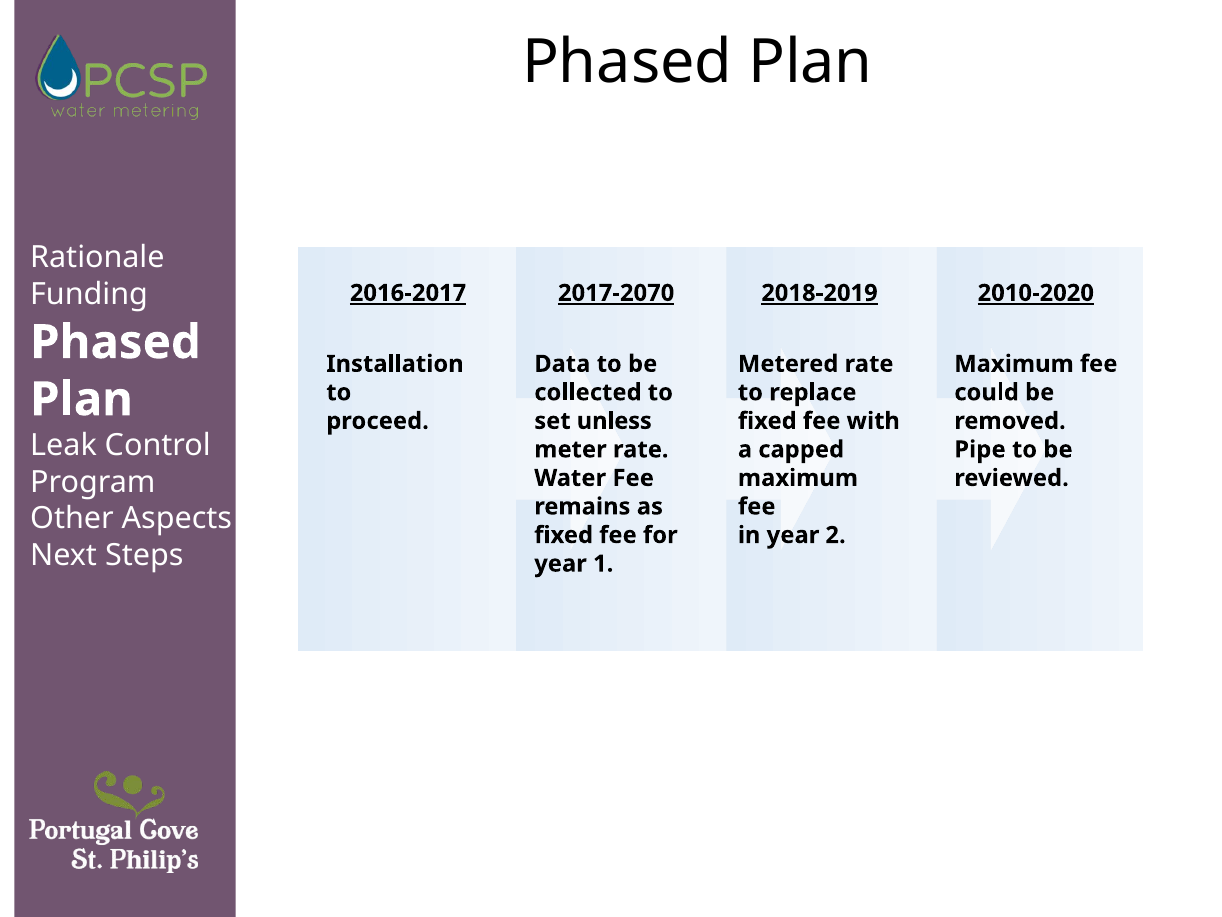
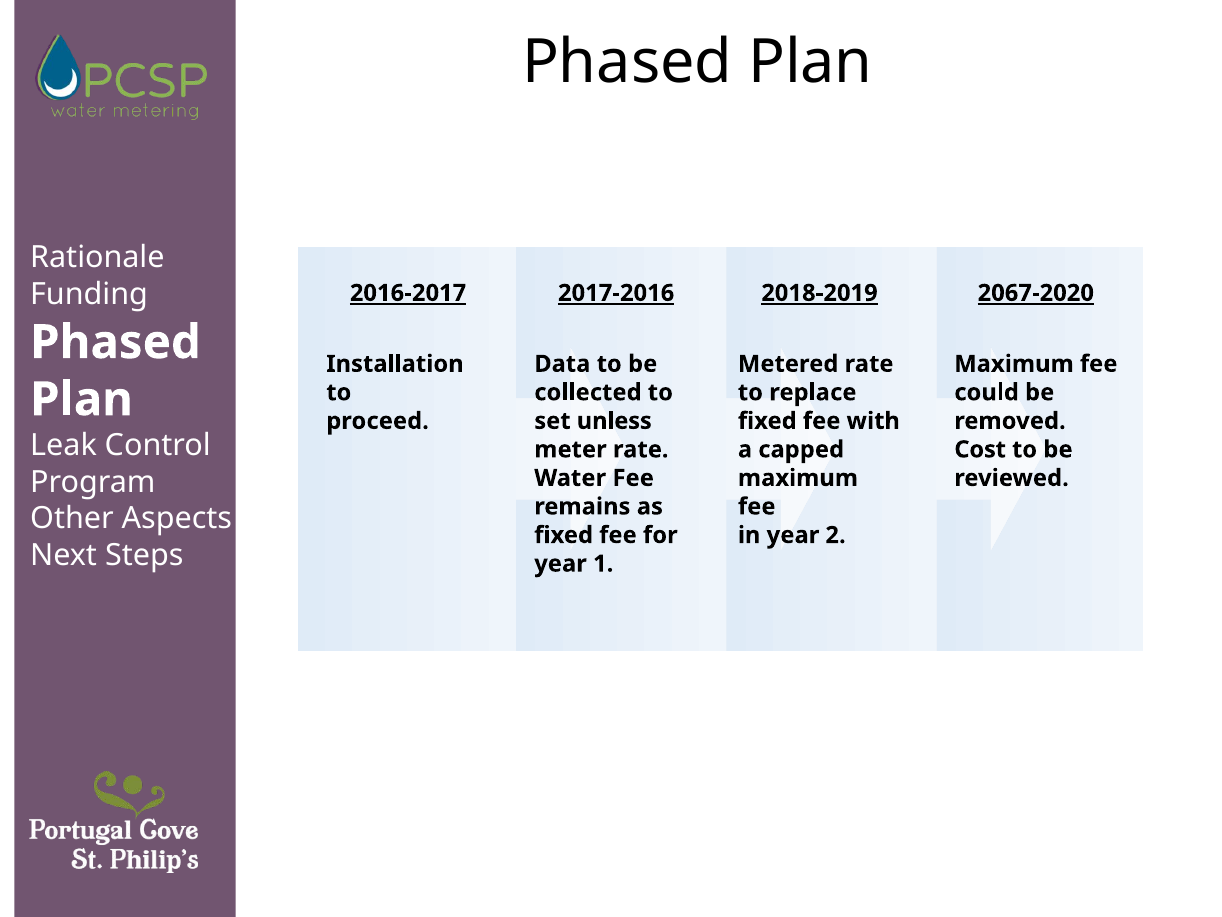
2017-2070: 2017-2070 -> 2017-2016 (616, 293)
2010-2020: 2010-2020 -> 2067-2020 (1036, 293)
Pipe: Pipe -> Cost (980, 449)
